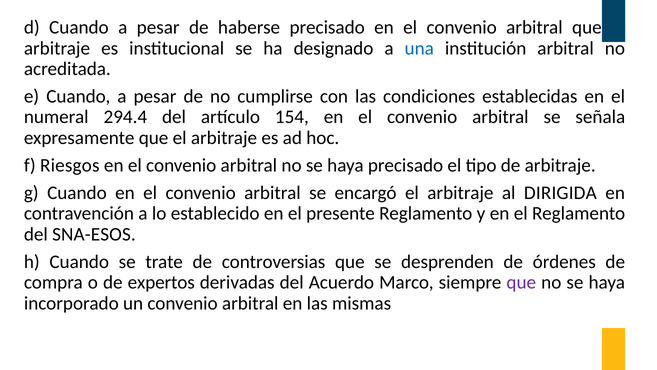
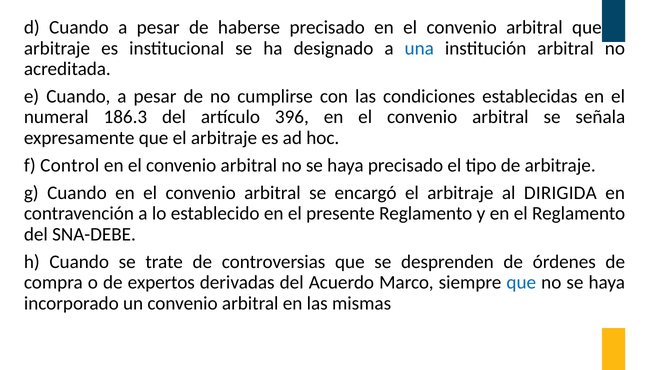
294.4: 294.4 -> 186.3 (125, 117)
154: 154 -> 396 (292, 117)
Riesgos: Riesgos -> Control (70, 165)
SNA-ESOS: SNA-ESOS -> SNA-DEBE (94, 234)
que colour: purple -> blue (521, 282)
